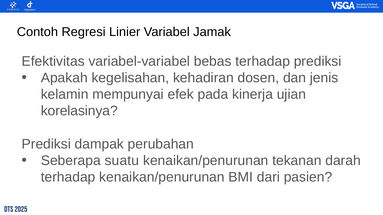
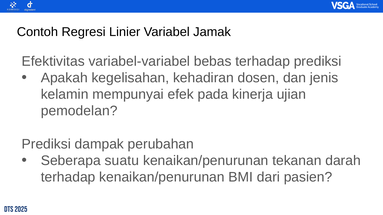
korelasinya: korelasinya -> pemodelan (79, 111)
